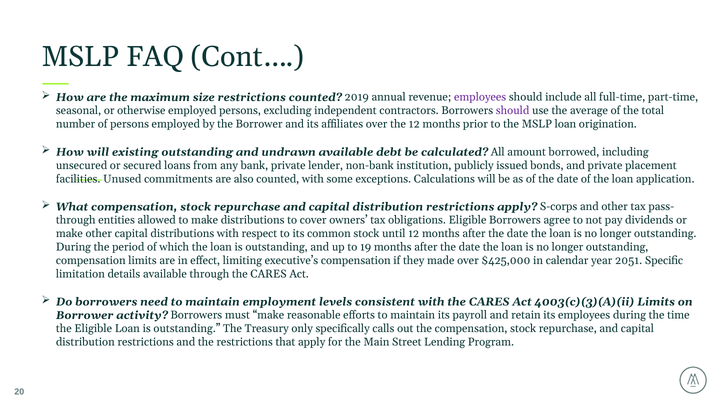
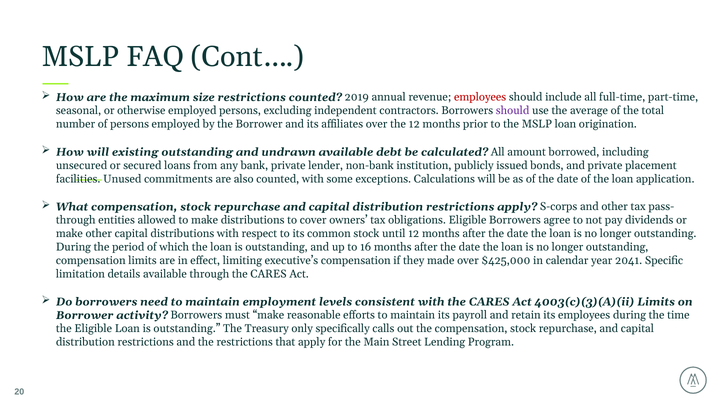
employees colour: purple -> red (480, 97)
19: 19 -> 16 (366, 247)
2051: 2051 -> 2041 (629, 260)
